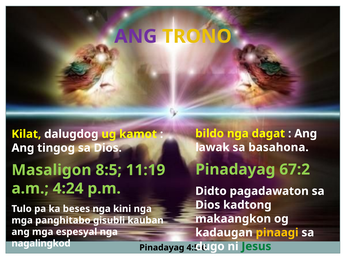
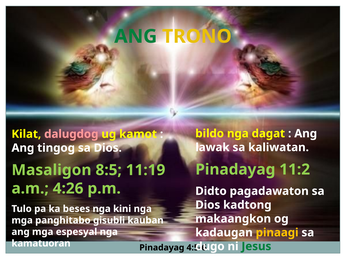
ANG colour: purple -> green (136, 36)
dalugdog colour: white -> pink (71, 134)
basahona: basahona -> kaliwatan (279, 148)
67:2: 67:2 -> 11:2 (295, 170)
4:24: 4:24 -> 4:26 (68, 189)
nagalingkod: nagalingkod -> kamatuoran (41, 244)
